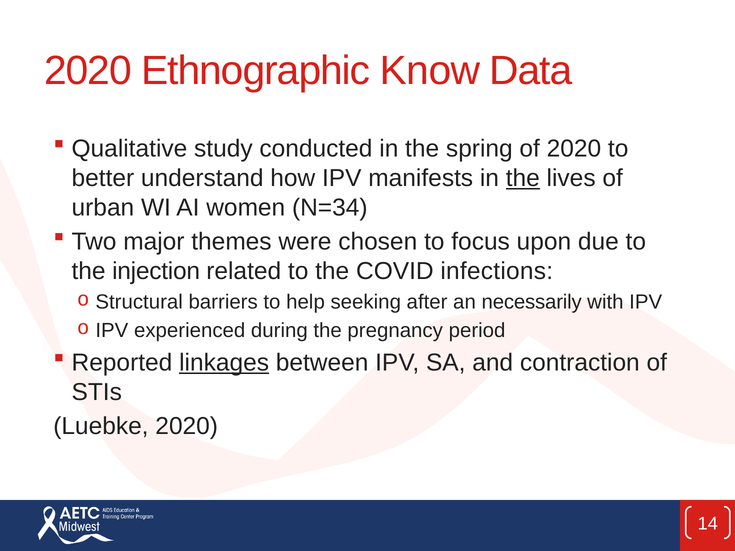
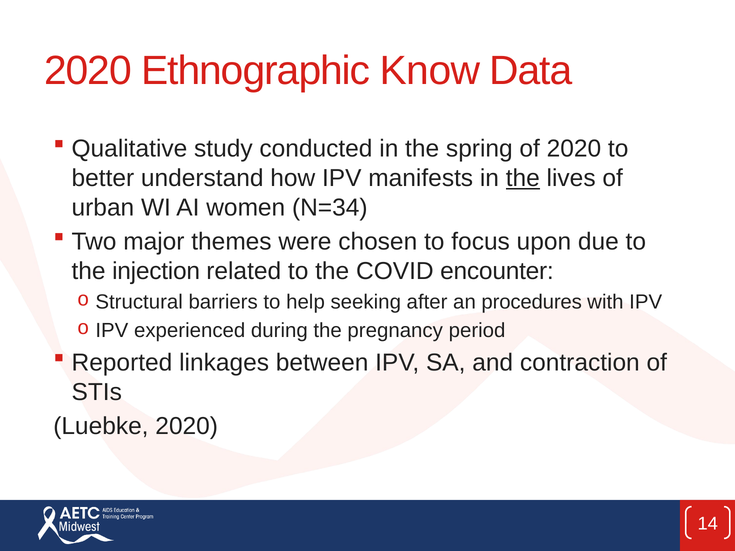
infections: infections -> encounter (497, 271)
necessarily: necessarily -> procedures (532, 302)
linkages underline: present -> none (224, 363)
